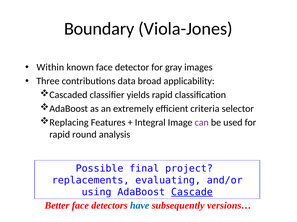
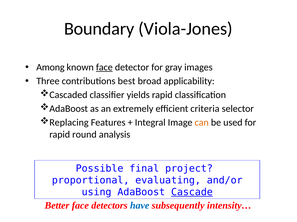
Within: Within -> Among (50, 68)
face underline: none -> present (104, 68)
data: data -> best (127, 81)
can colour: purple -> orange (202, 123)
replacements: replacements -> proportional (91, 181)
versions…: versions… -> intensity… (229, 206)
